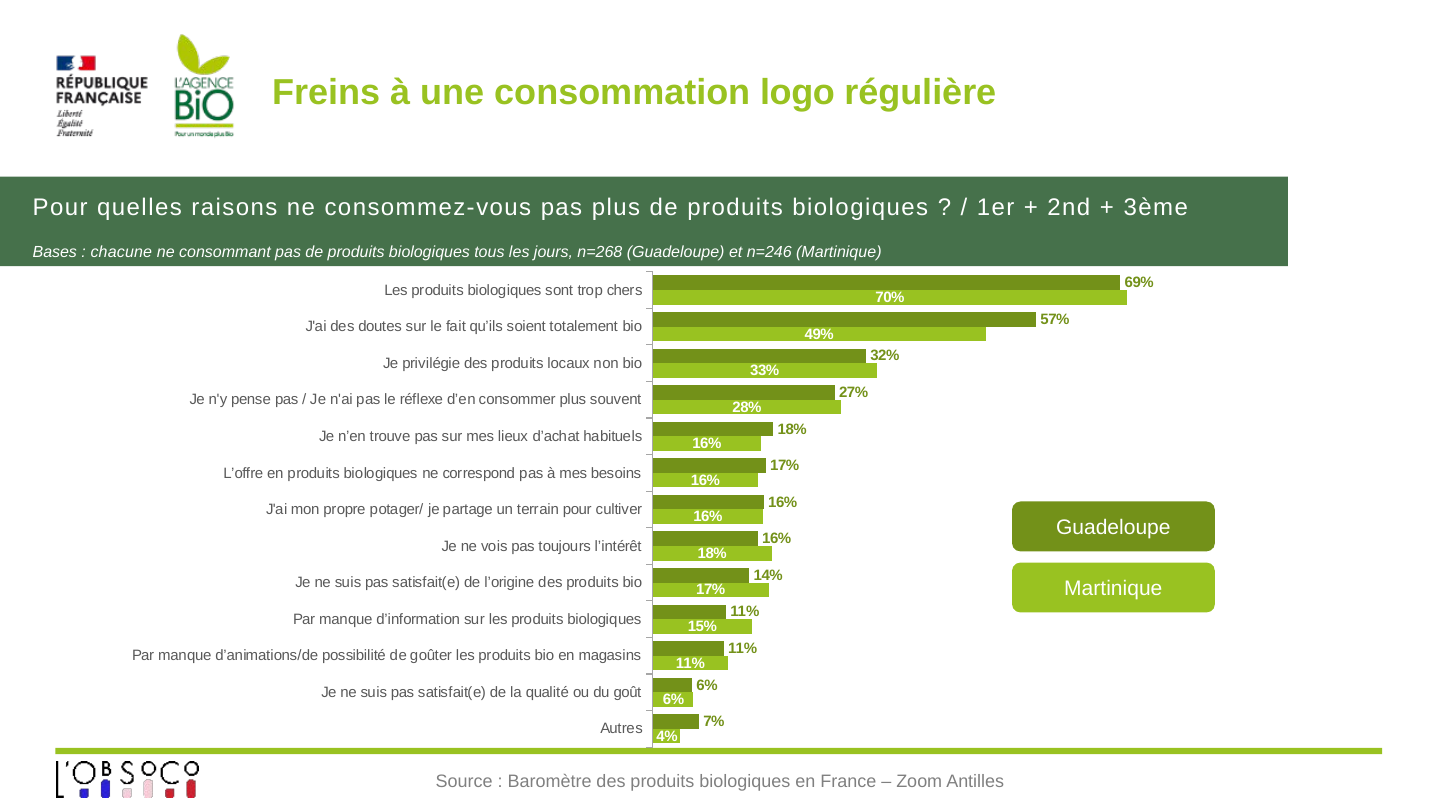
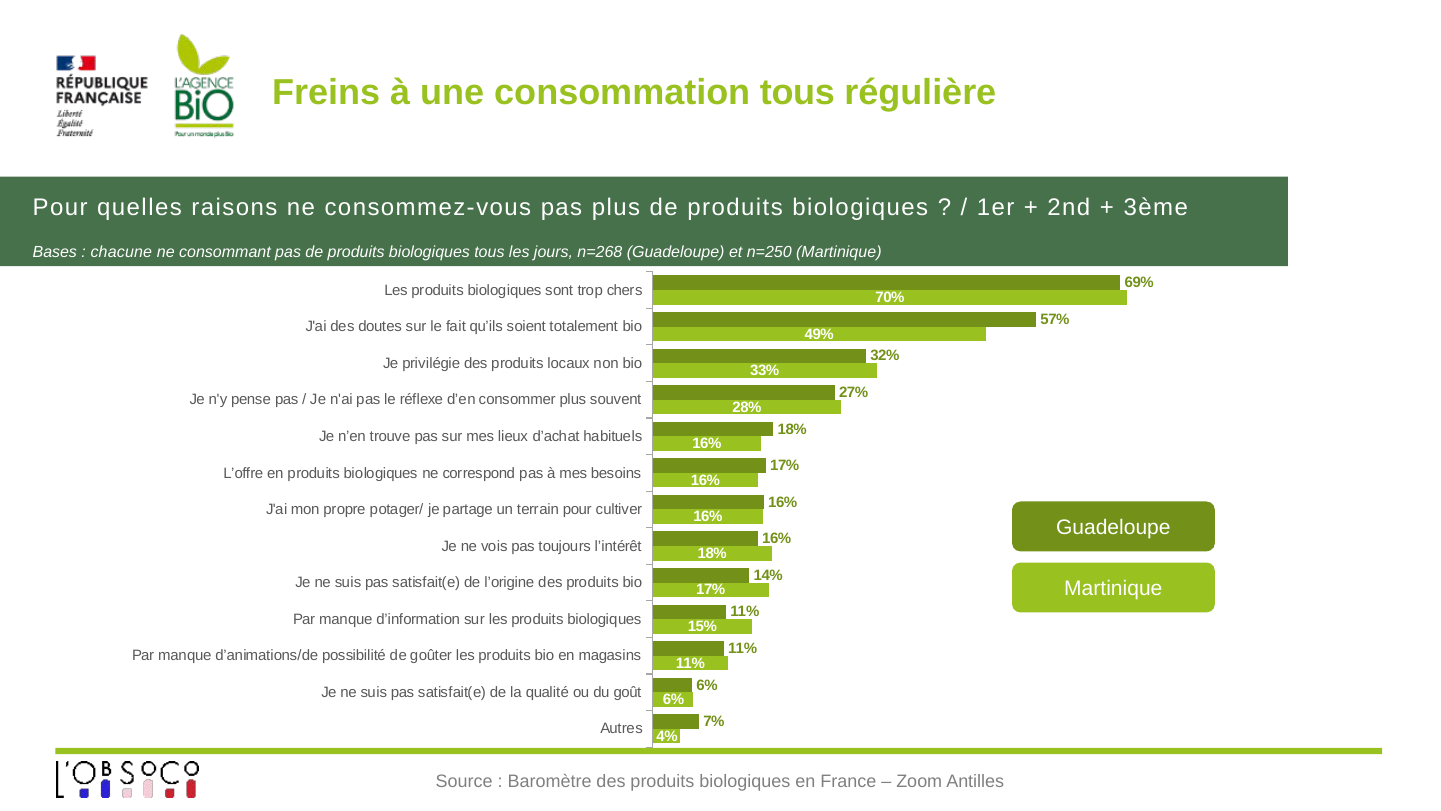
consommation logo: logo -> tous (797, 93)
n=246: n=246 -> n=250 (769, 252)
